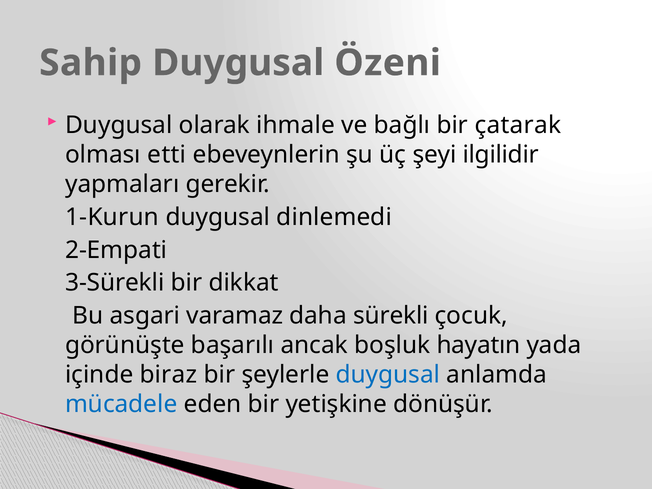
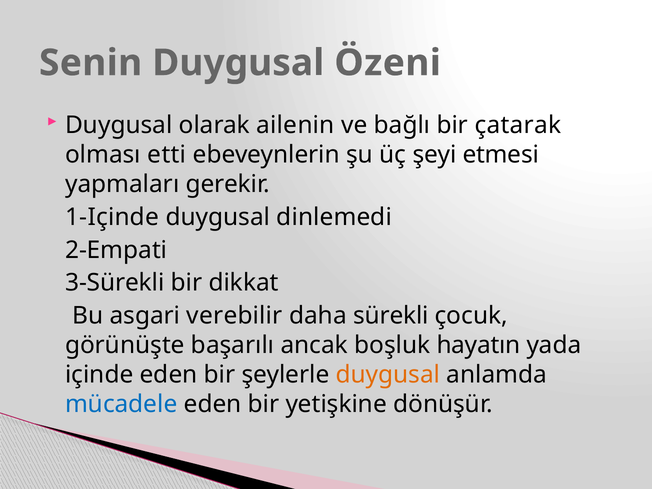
Sahip: Sahip -> Senin (91, 63)
ihmale: ihmale -> ailenin (295, 125)
ilgilidir: ilgilidir -> etmesi (501, 155)
1-Kurun: 1-Kurun -> 1-Içinde (112, 217)
varamaz: varamaz -> verebilir (235, 316)
içinde biraz: biraz -> eden (169, 375)
duygusal colour: blue -> orange (388, 375)
